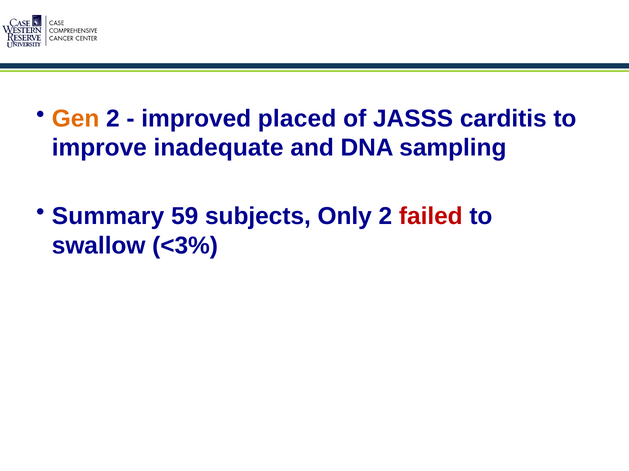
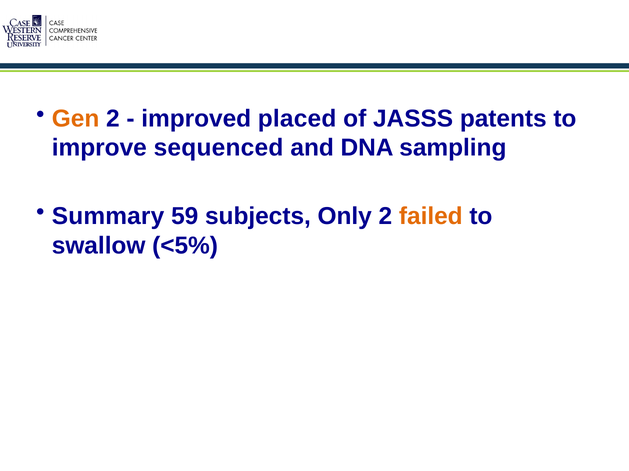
carditis: carditis -> patents (503, 119)
inadequate: inadequate -> sequenced (218, 148)
failed colour: red -> orange (431, 217)
<3%: <3% -> <5% (185, 246)
